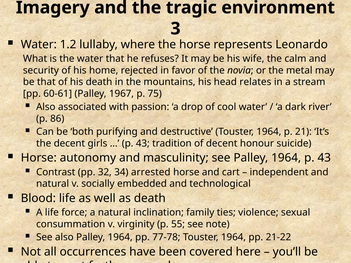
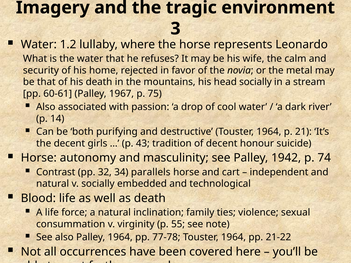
head relates: relates -> socially (255, 82)
86: 86 -> 14 (57, 119)
see Palley 1964: 1964 -> 1942 (286, 158)
43: 43 -> 74 (324, 158)
arrested: arrested -> parallels (151, 172)
